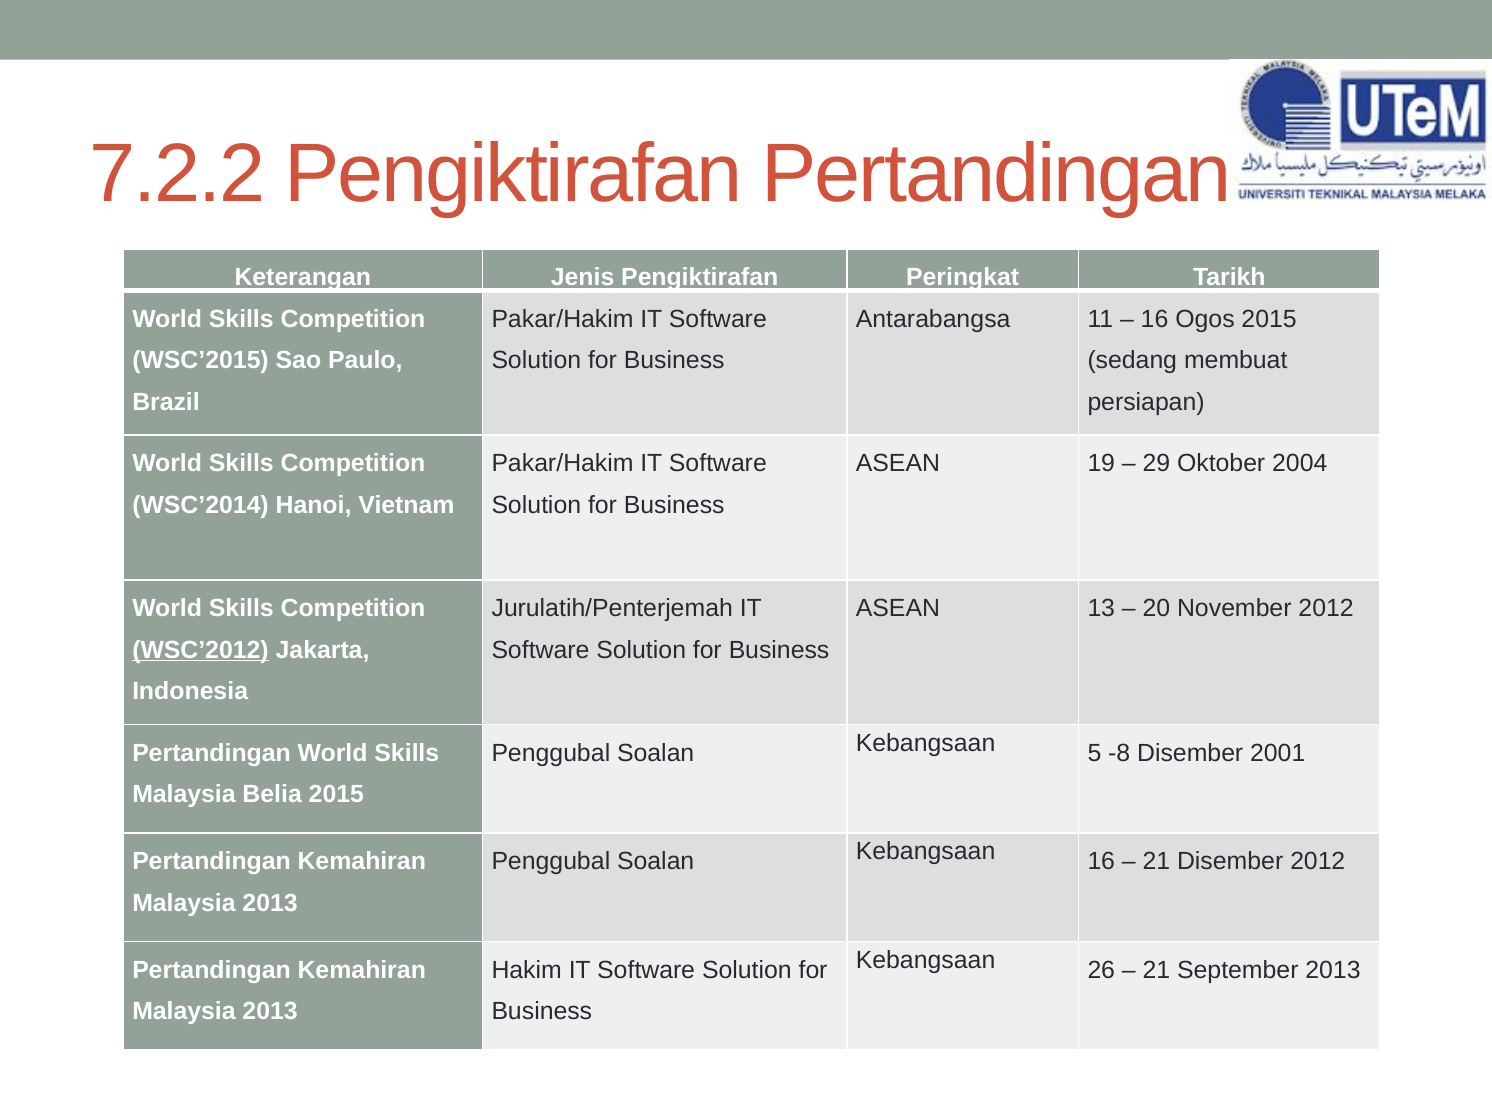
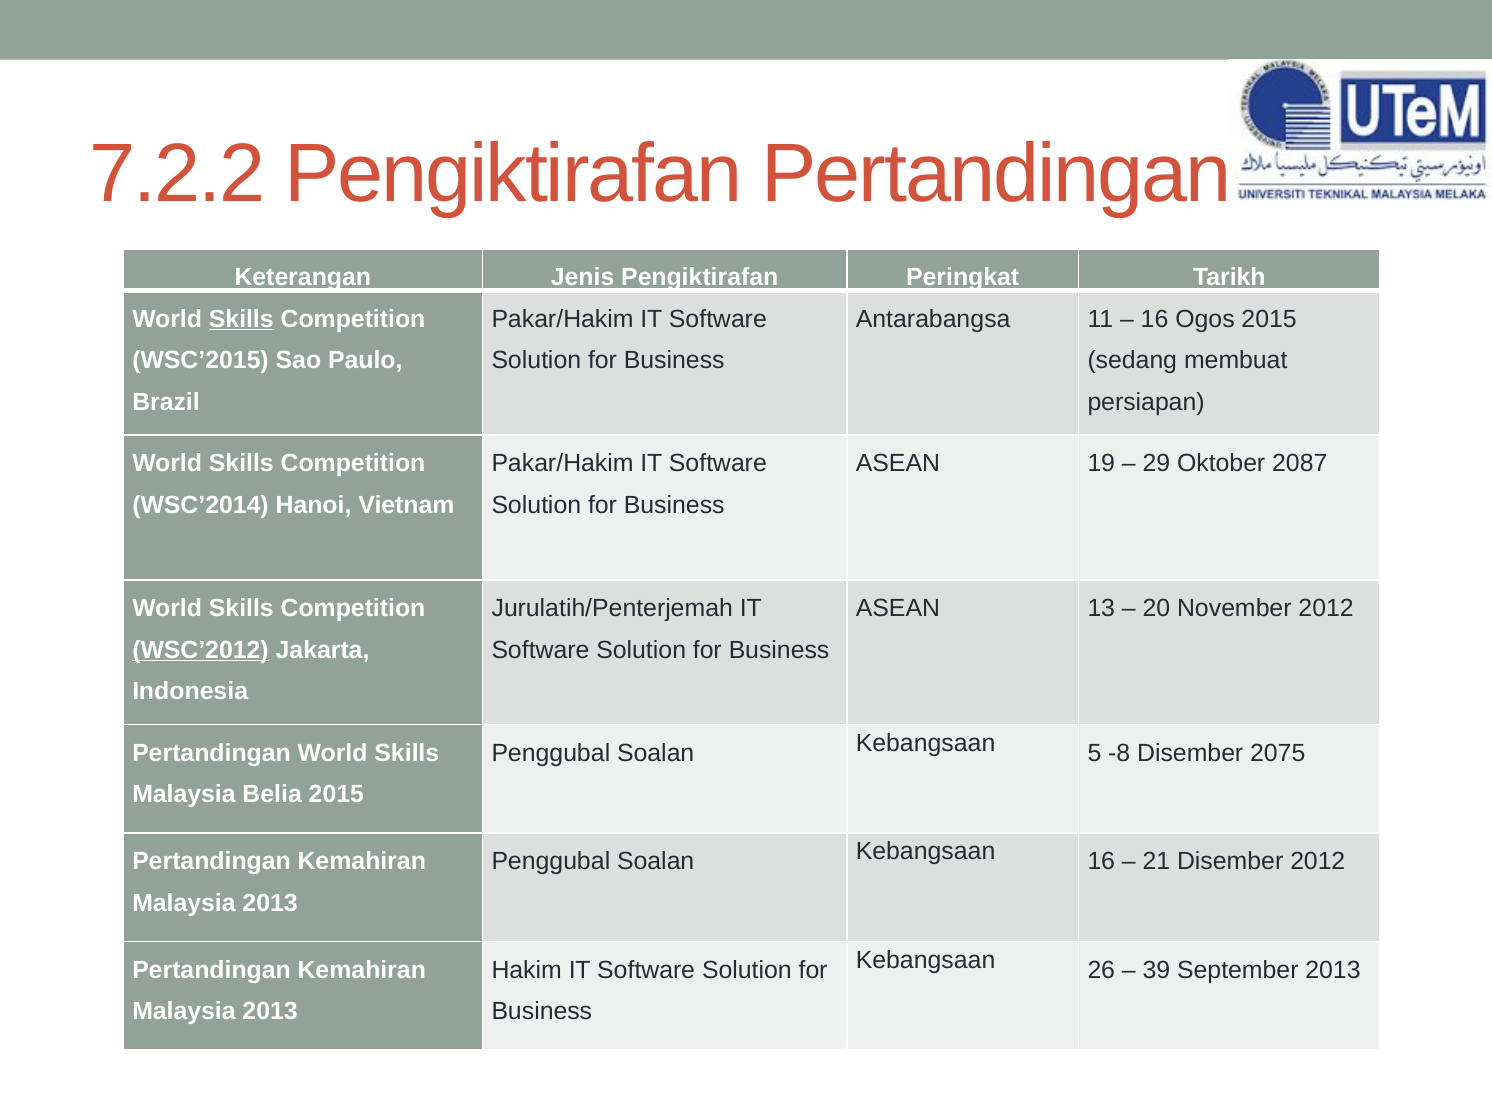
Skills underline: none -> present (241, 319)
2004: 2004 -> 2087 (1300, 463)
2001: 2001 -> 2075 (1278, 753)
21: 21 -> 39 (1156, 970)
